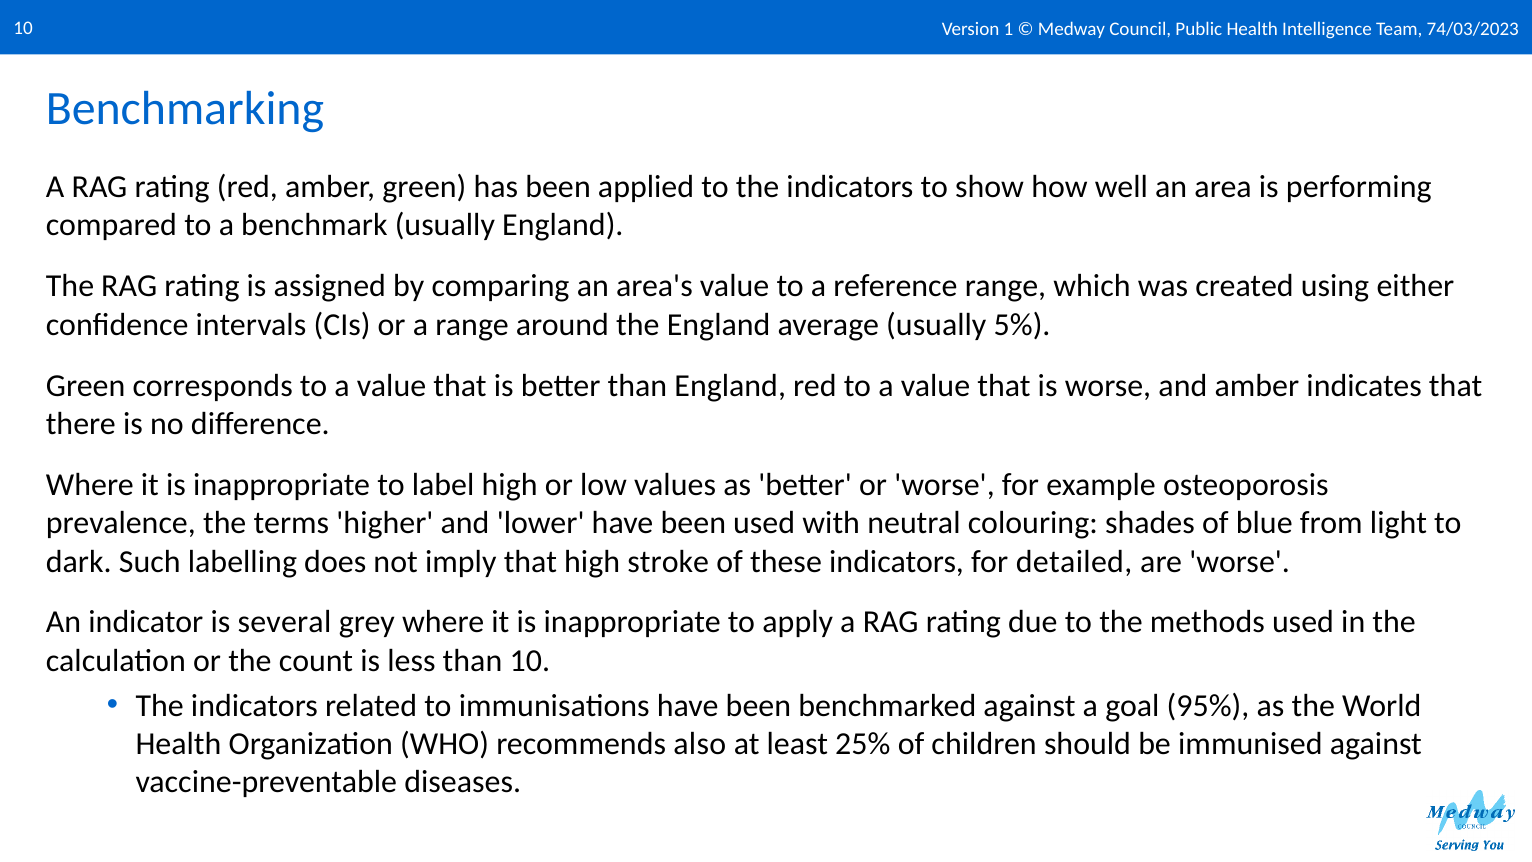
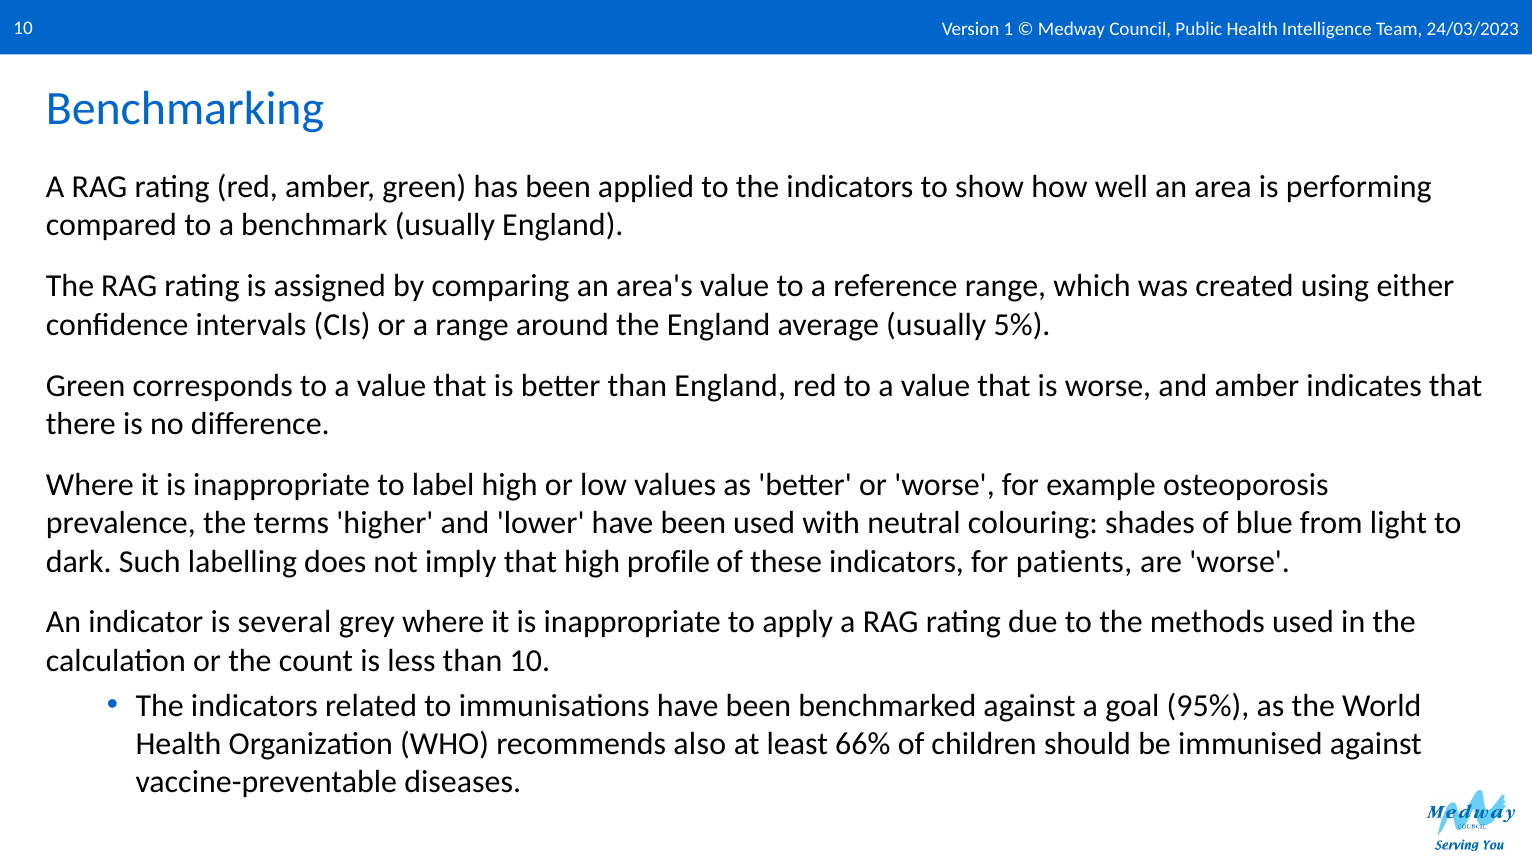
74/03/2023: 74/03/2023 -> 24/03/2023 (1473, 30)
stroke: stroke -> profile (668, 561)
detailed: detailed -> patients (1074, 561)
25%: 25% -> 66% (863, 744)
